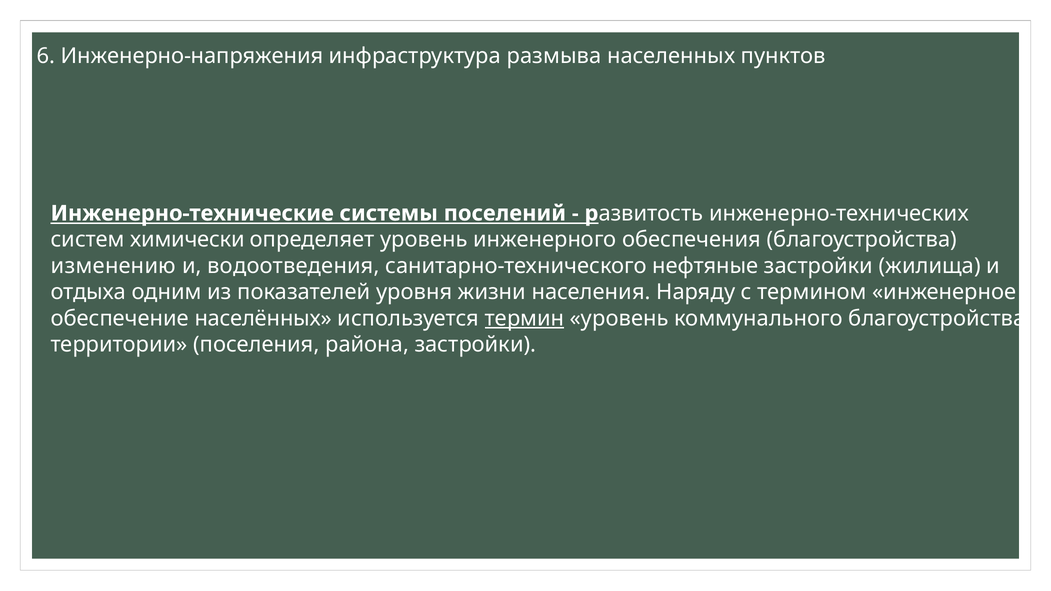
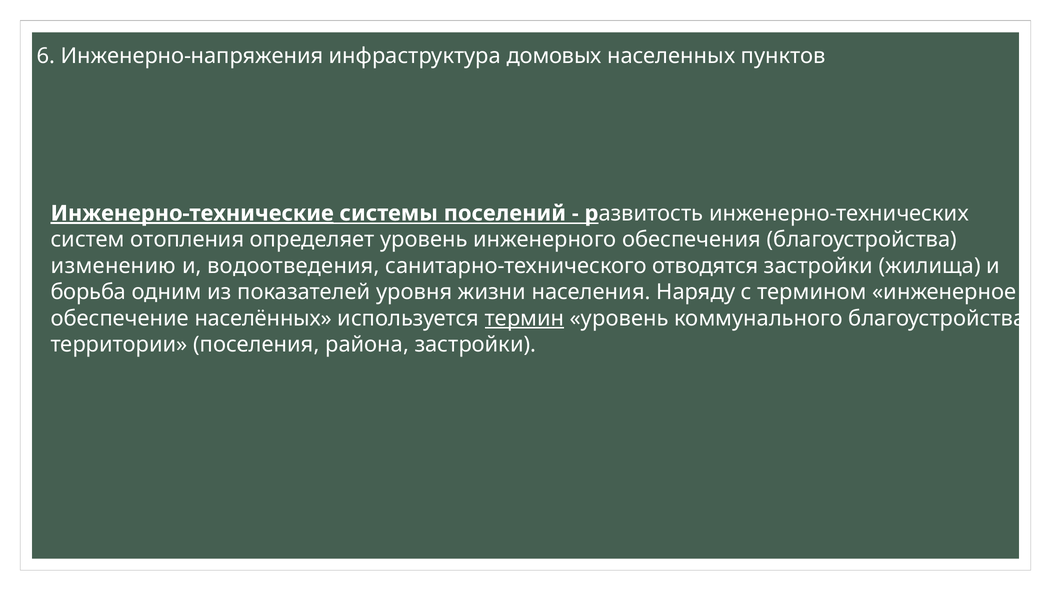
размыва: размыва -> домовых (554, 56)
Инженерно-технические underline: none -> present (192, 213)
химически: химически -> отопления (187, 240)
нефтяные: нефтяные -> отводятся (705, 266)
отдыха: отдыха -> борьба (88, 292)
